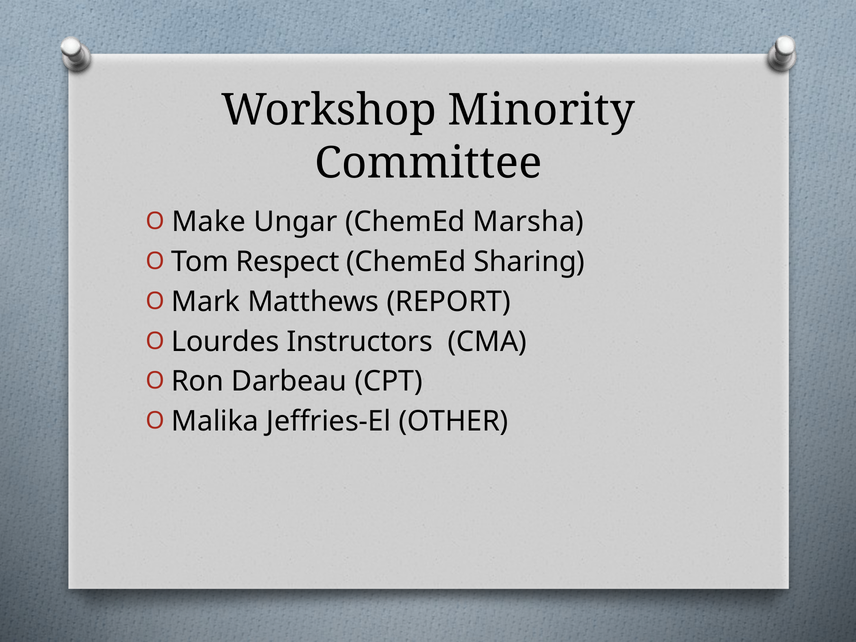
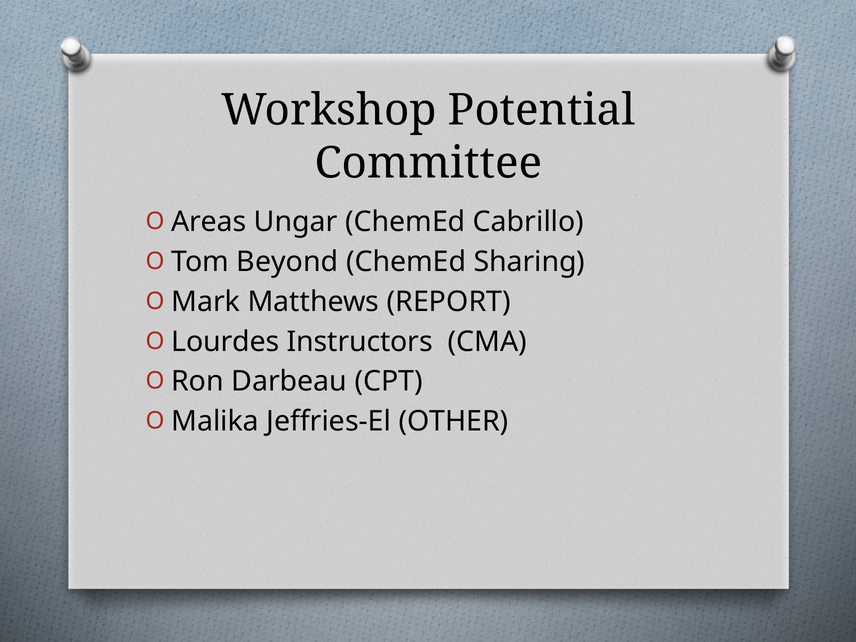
Minority: Minority -> Potential (542, 110)
Make: Make -> Areas (209, 222)
Marsha: Marsha -> Cabrillo (528, 222)
Respect: Respect -> Beyond (287, 262)
